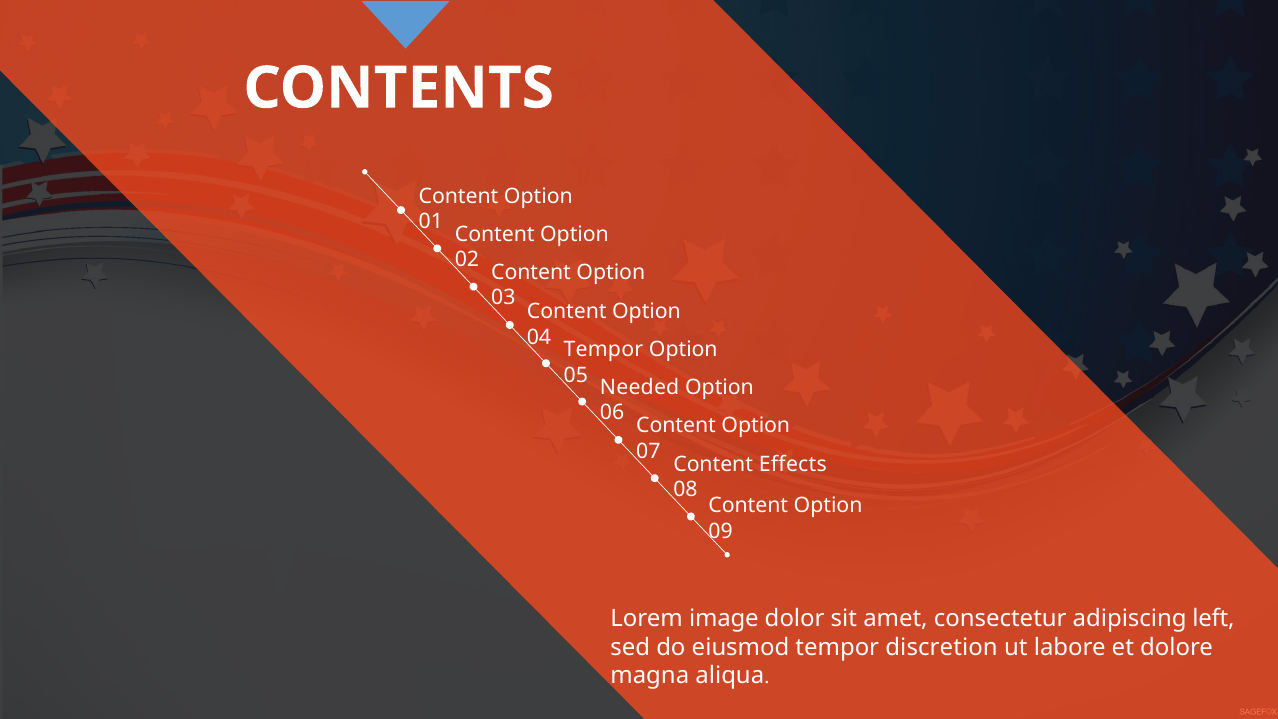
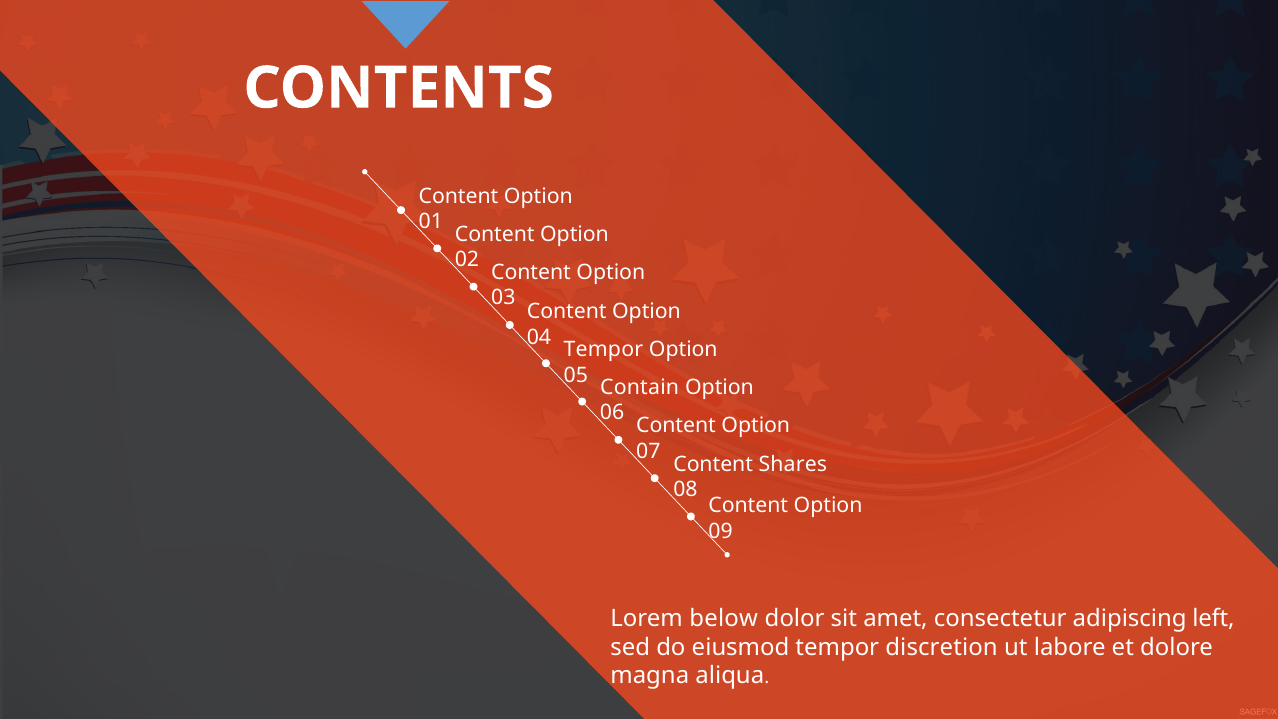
Needed: Needed -> Contain (640, 387)
Effects: Effects -> Shares (793, 464)
image: image -> below (724, 618)
